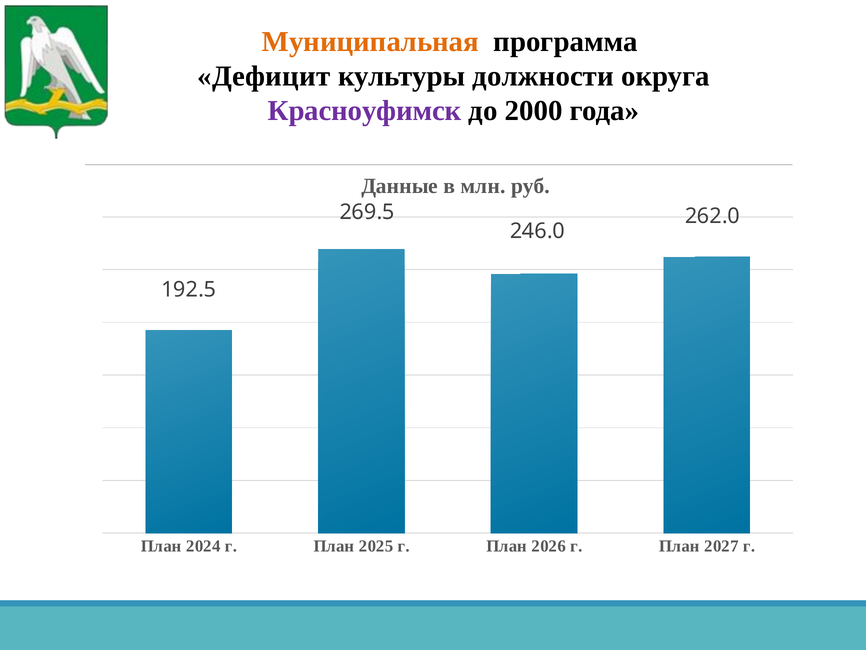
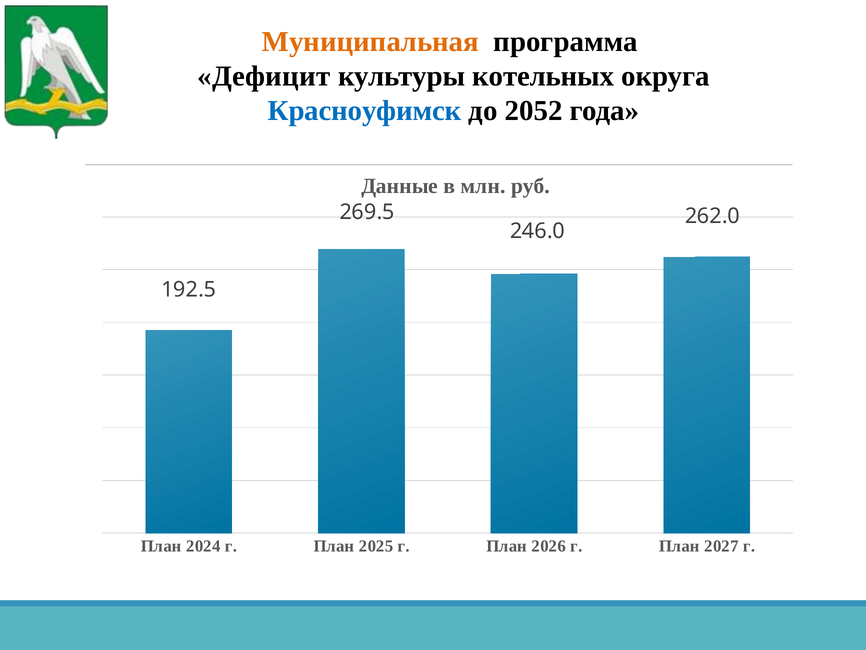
должности: должности -> котельных (543, 76)
Красноуфимск colour: purple -> blue (365, 111)
2000: 2000 -> 2052 (534, 111)
